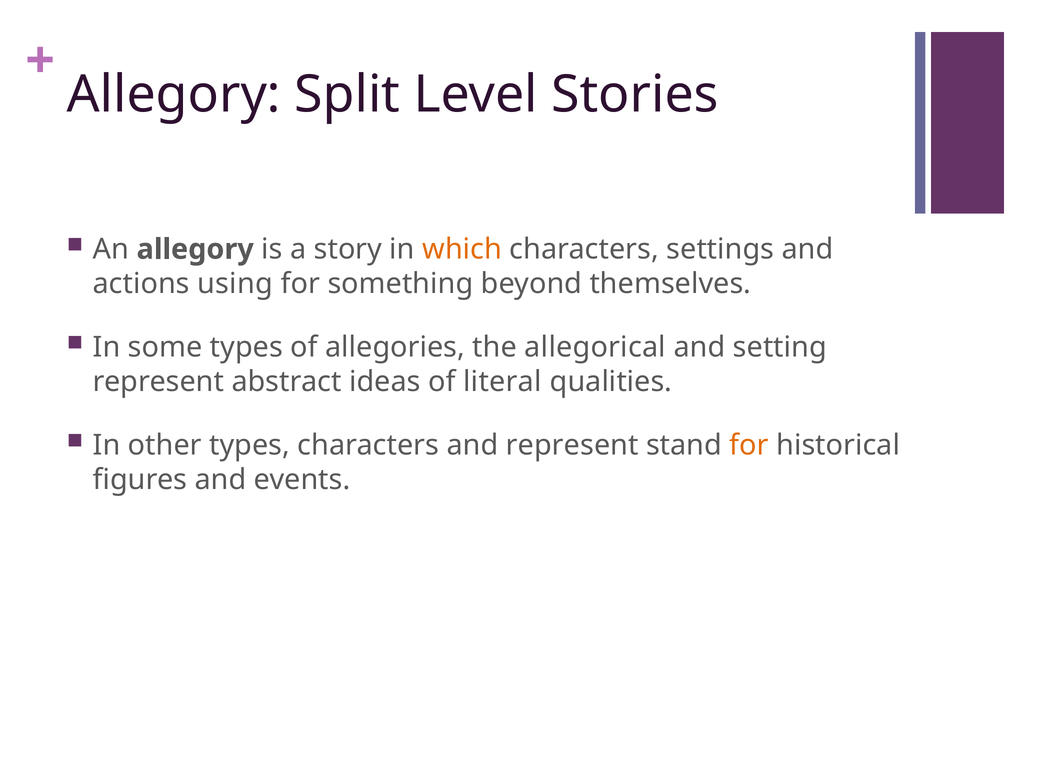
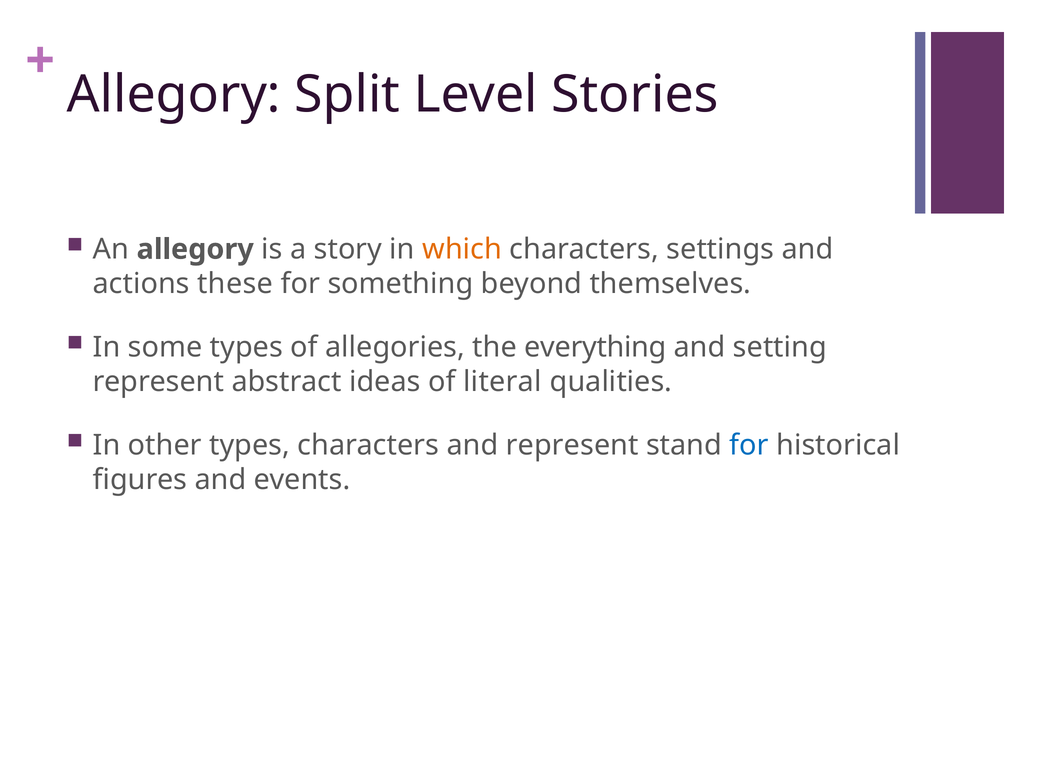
using: using -> these (235, 284)
allegorical: allegorical -> everything (595, 347)
for colour: orange -> blue (749, 445)
